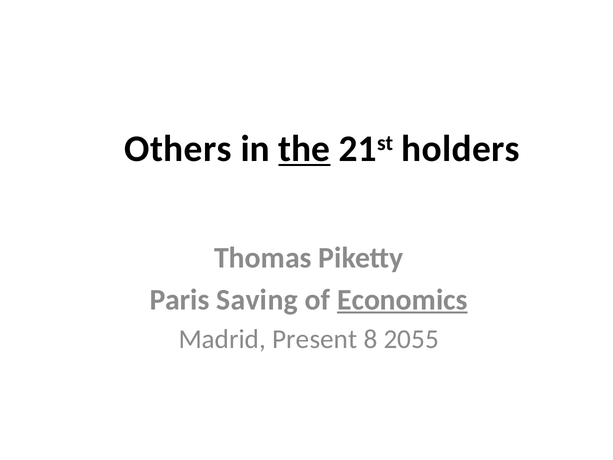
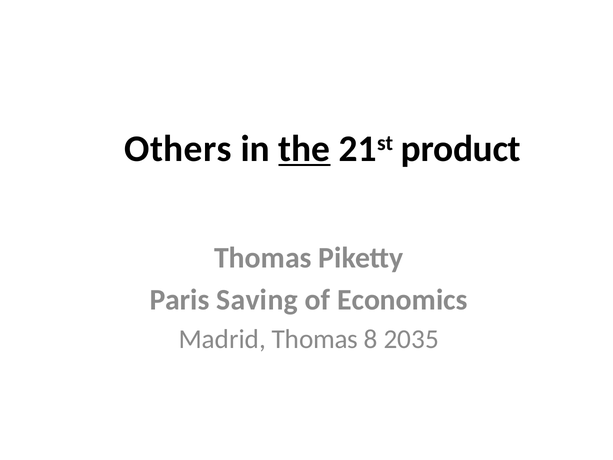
holders: holders -> product (461, 149)
Economics underline: present -> none (402, 300)
Madrid Present: Present -> Thomas (315, 339)
2055: 2055 -> 2035 (411, 339)
